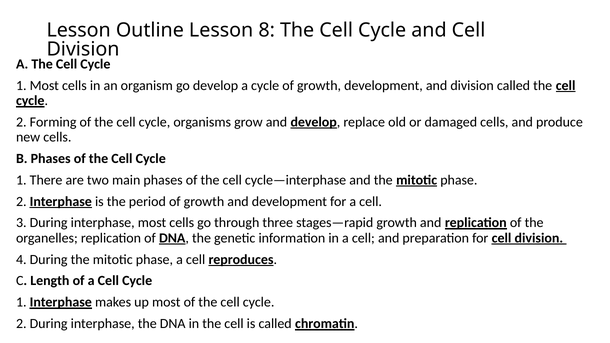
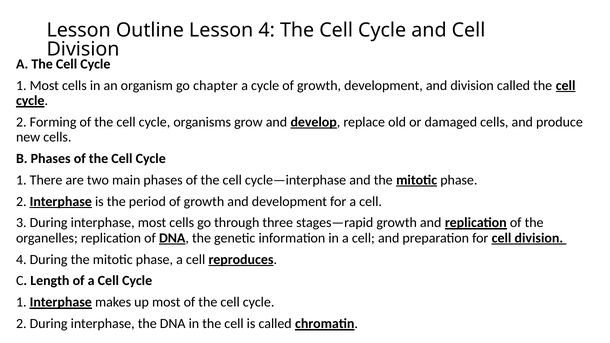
Lesson 8: 8 -> 4 (267, 30)
go develop: develop -> chapter (215, 86)
